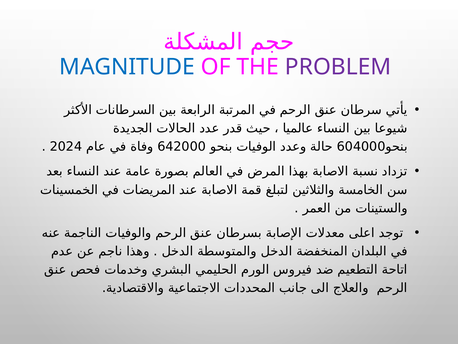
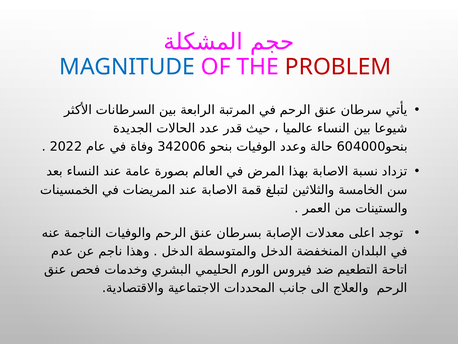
PROBLEM colour: purple -> red (338, 67)
2024: 2024 -> 2022 (66, 147)
642000: 642000 -> 342006 (182, 147)
